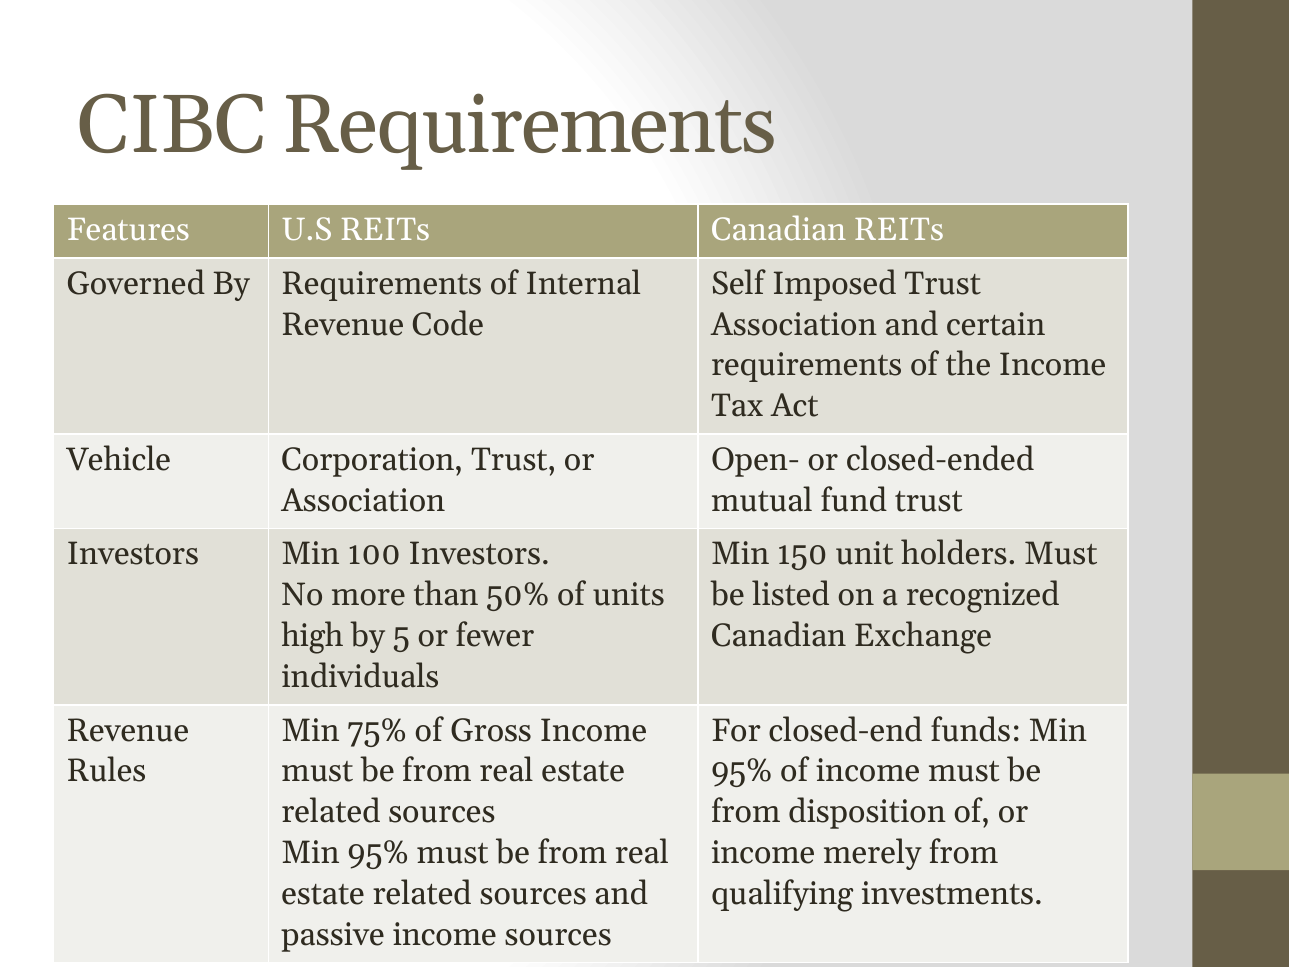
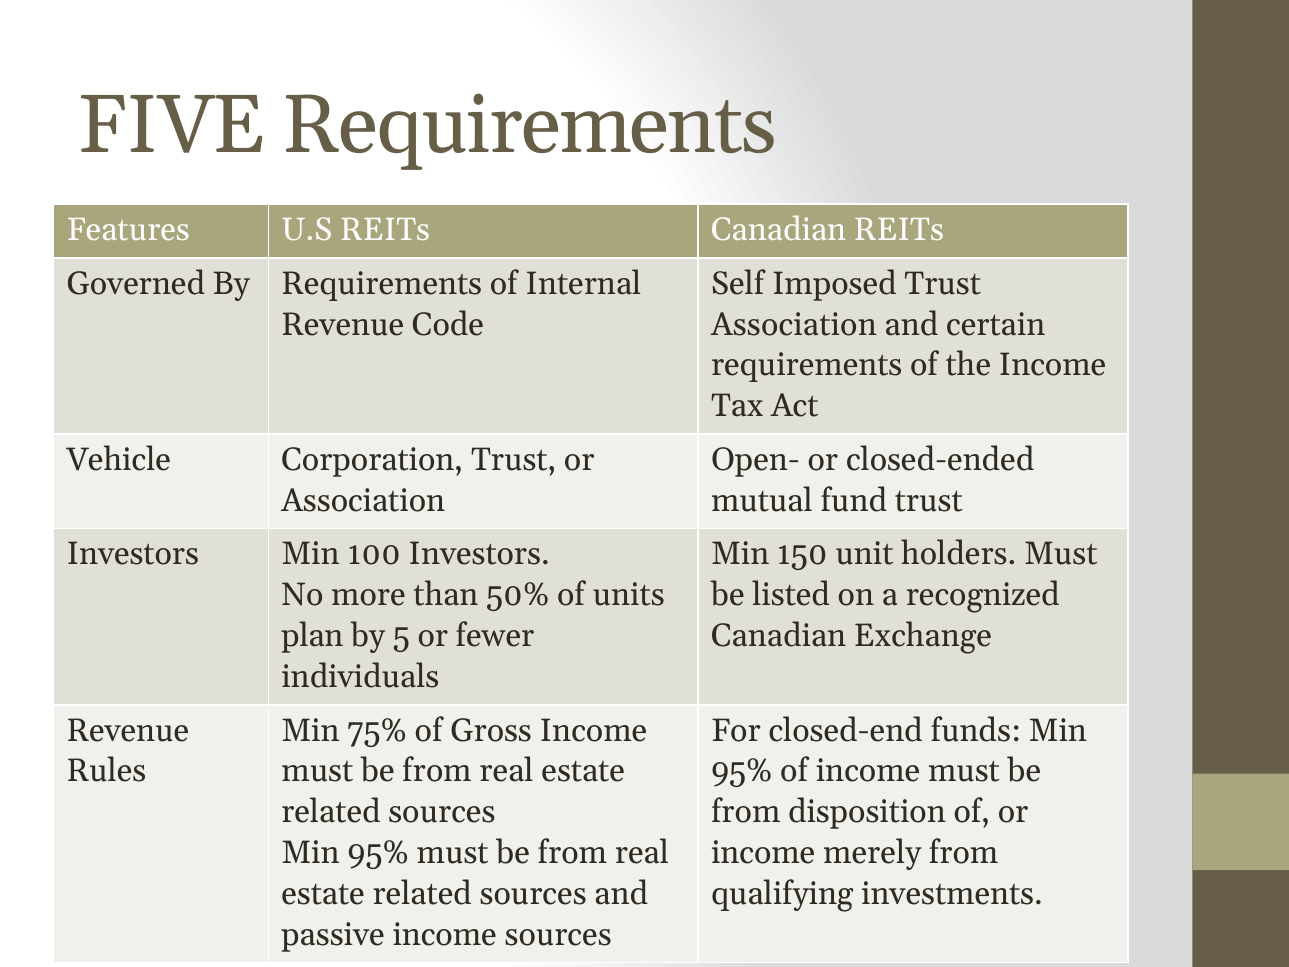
CIBC: CIBC -> FIVE (172, 125)
high: high -> plan (312, 636)
